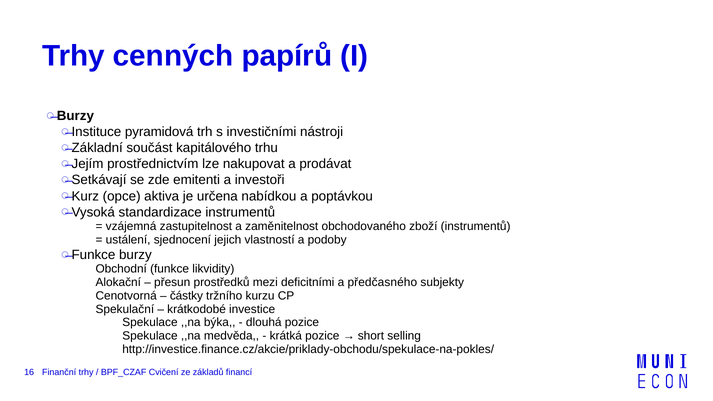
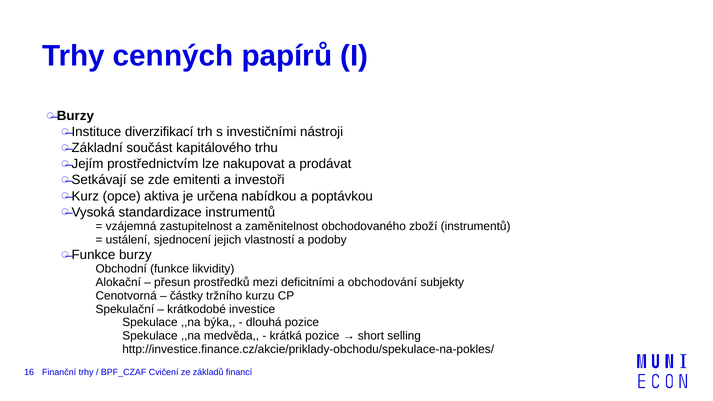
pyramidová: pyramidová -> diverzifikací (159, 132)
předčasného: předčasného -> obchodování (382, 282)
